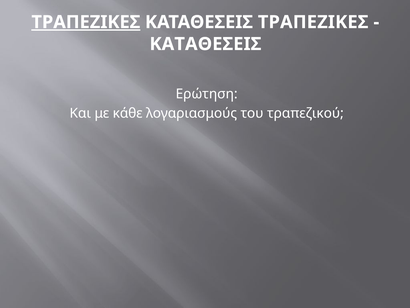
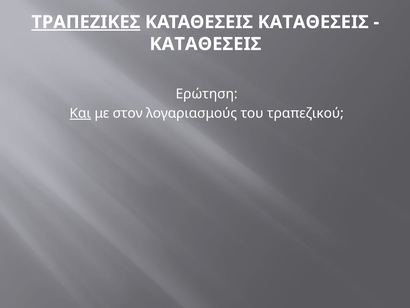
ΚΑΤΑΘΕΣΕΙΣ ΤΡΑΠΕΖΙΚΕΣ: ΤΡΑΠΕΖΙΚΕΣ -> ΚΑΤΑΘΕΣΕΙΣ (313, 22)
Και underline: none -> present (80, 113)
κάθε: κάθε -> στον (128, 113)
